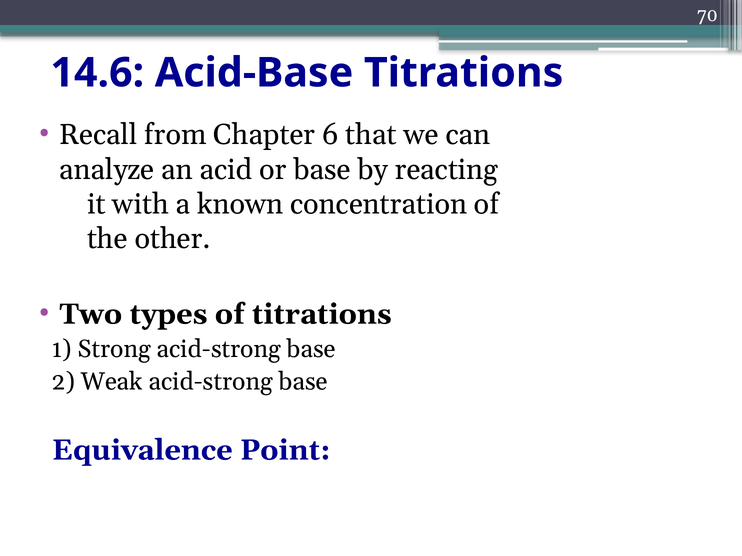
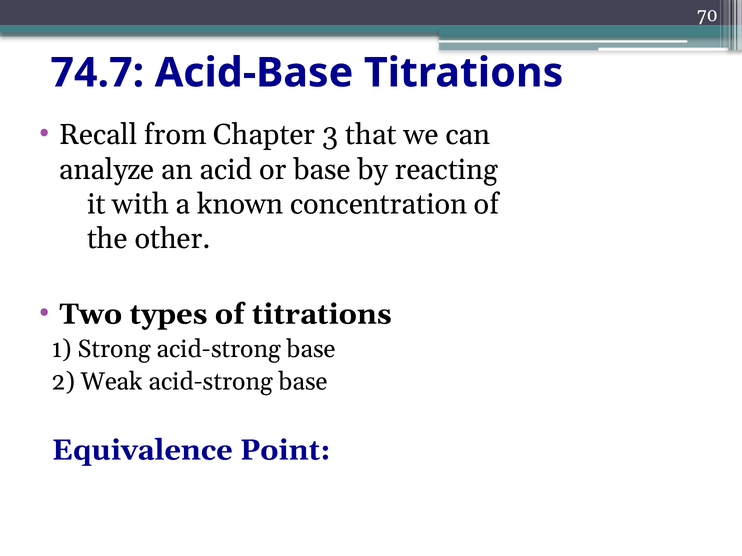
14.6: 14.6 -> 74.7 (97, 73)
6: 6 -> 3 (330, 135)
